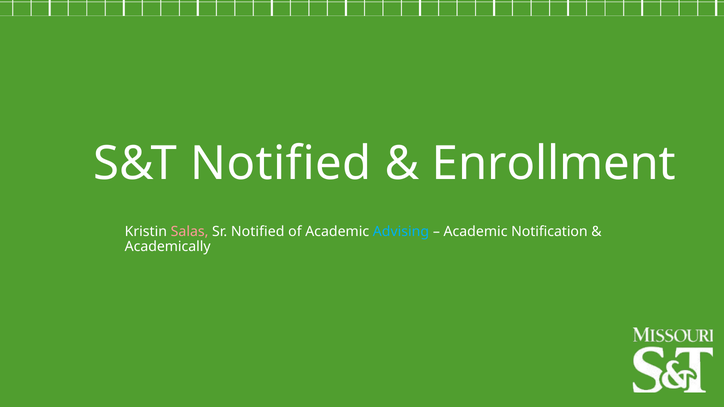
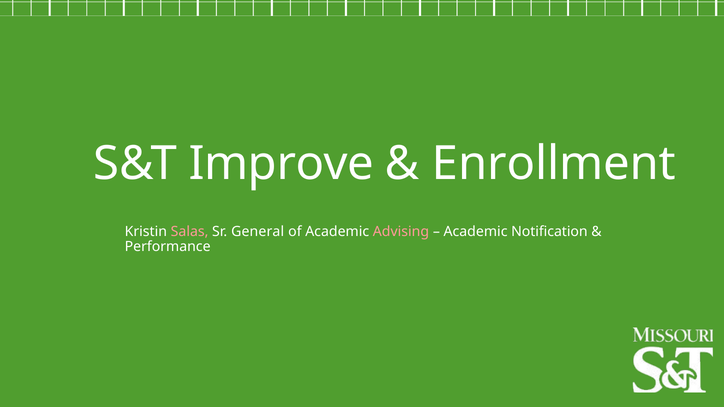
S&T Notified: Notified -> Improve (281, 164)
Sr Notified: Notified -> General (258, 232)
Advising colour: light blue -> pink (401, 232)
Academically: Academically -> Performance (168, 247)
